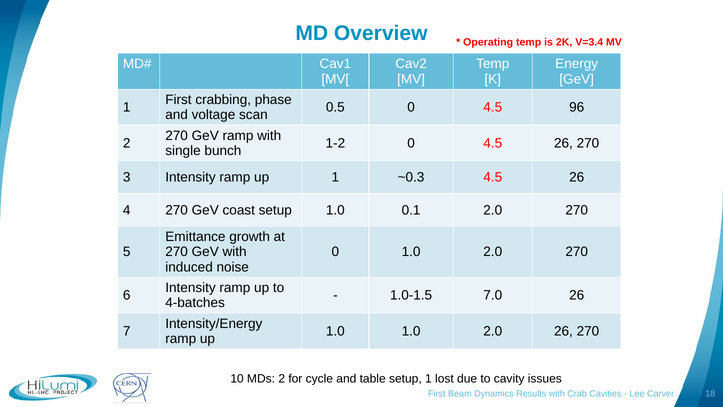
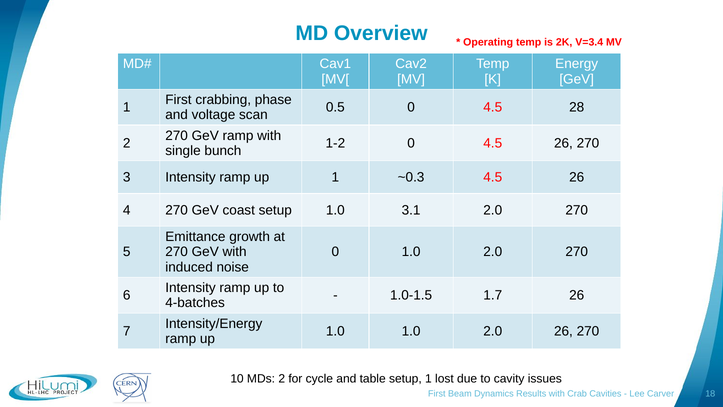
96: 96 -> 28 (577, 107)
0.1: 0.1 -> 3.1 (411, 210)
7.0: 7.0 -> 1.7 (493, 295)
